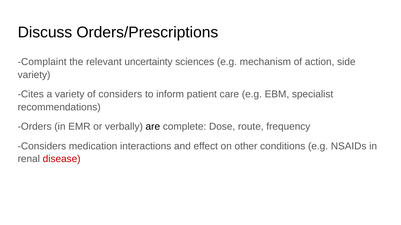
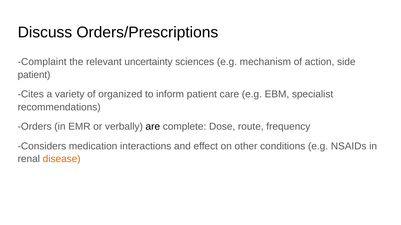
variety: variety -> patient (34, 75)
of considers: considers -> organized (120, 94)
disease colour: red -> orange (62, 159)
